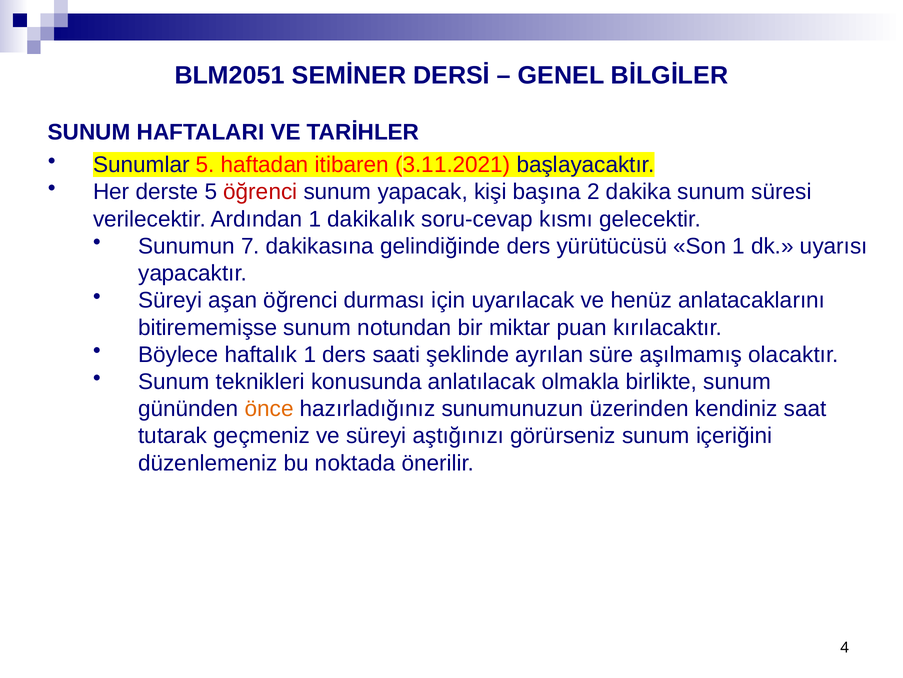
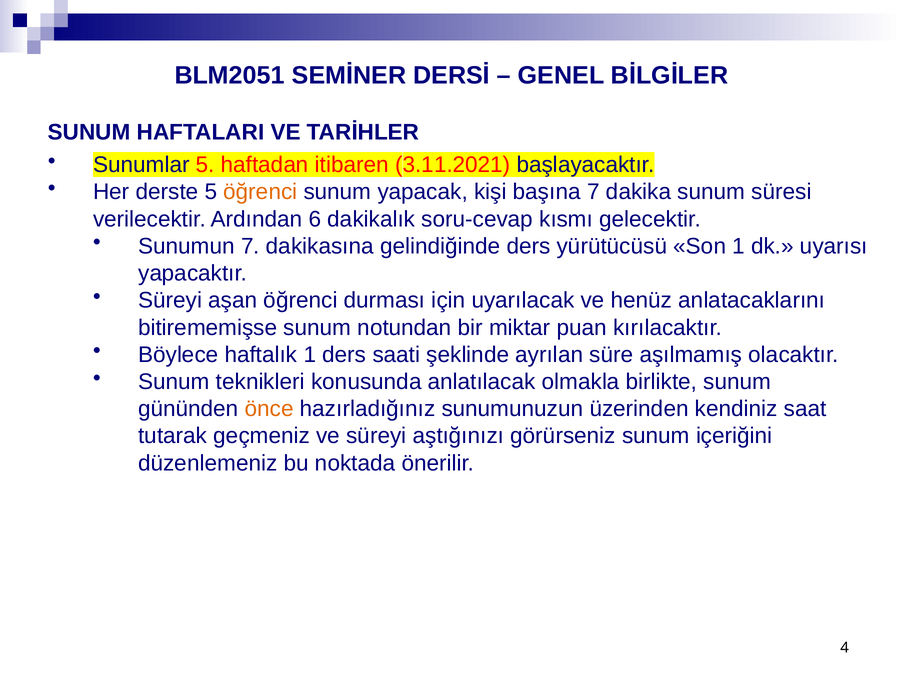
öğrenci colour: red -> orange (260, 192)
başına 2: 2 -> 7 (594, 192)
Ardından 1: 1 -> 6 (315, 219)
